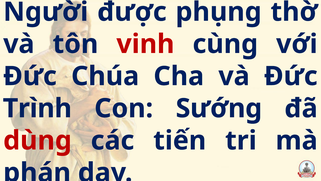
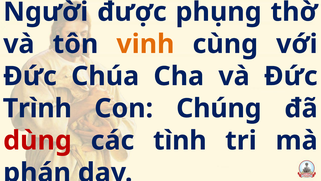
vinh colour: red -> orange (145, 44)
Sướng: Sướng -> Chúng (219, 108)
tiến: tiến -> tình (180, 140)
